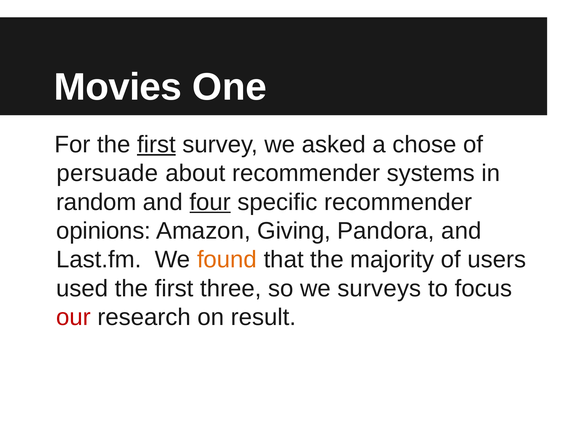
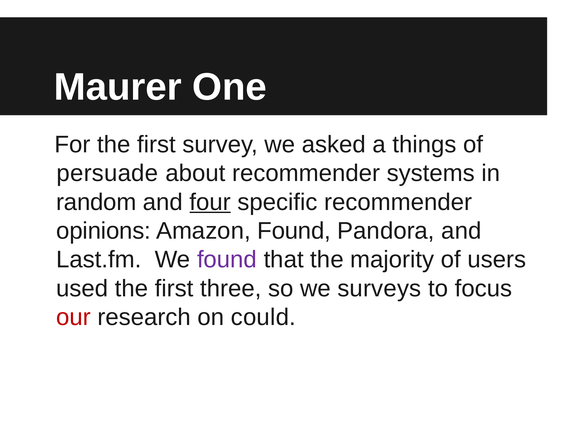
Movies: Movies -> Maurer (118, 87)
first underline: present -> none (156, 144)
chose: chose -> things (425, 144)
Amazon Giving: Giving -> Found (294, 231)
found colour: orange -> purple (227, 260)
result: result -> could (263, 317)
